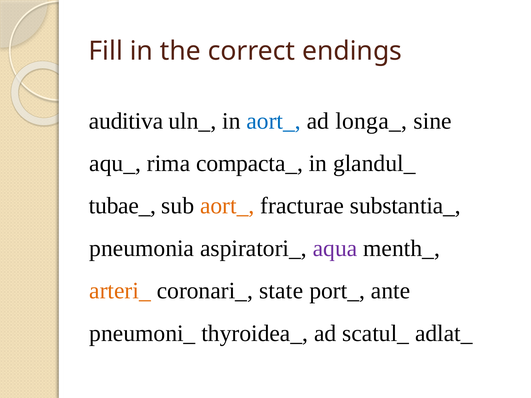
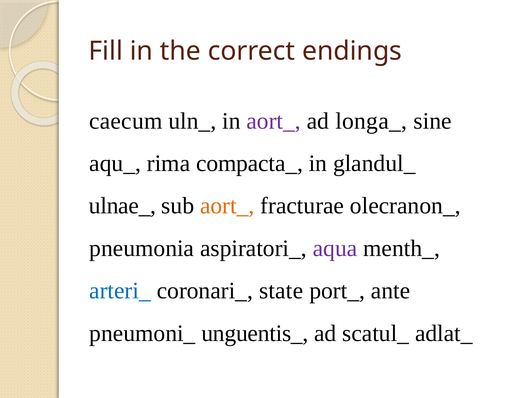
auditiva: auditiva -> caecum (126, 121)
aort_ colour: blue -> purple (274, 121)
tubae_: tubae_ -> ulnae_ (122, 206)
substantia_: substantia_ -> olecranon_ (405, 206)
arteri_ colour: orange -> blue (120, 291)
thyroidea_: thyroidea_ -> unguentis_ (255, 333)
